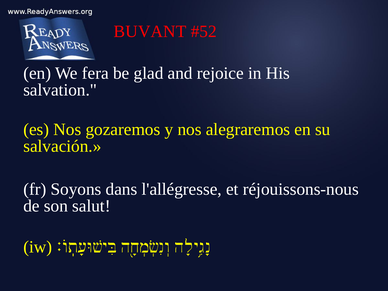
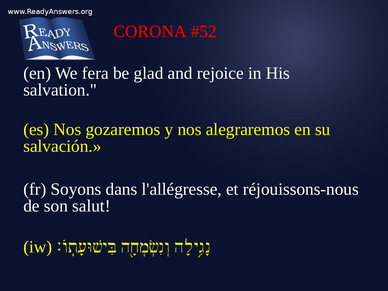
BUVANT: BUVANT -> CORONA (150, 32)
